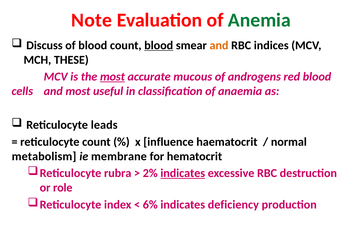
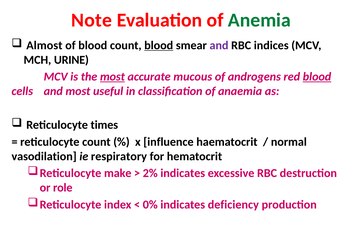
Discuss: Discuss -> Almost (44, 45)
and colour: orange -> purple (219, 45)
THESE: THESE -> URINE (71, 60)
blood underline: none -> present (317, 77)
leads: leads -> times (104, 125)
metabolism: metabolism -> vasodilation (44, 156)
membrane: membrane -> respiratory (119, 156)
rubra: rubra -> make (118, 173)
indicates underline: present -> none (183, 173)
6%: 6% -> 0% (150, 205)
